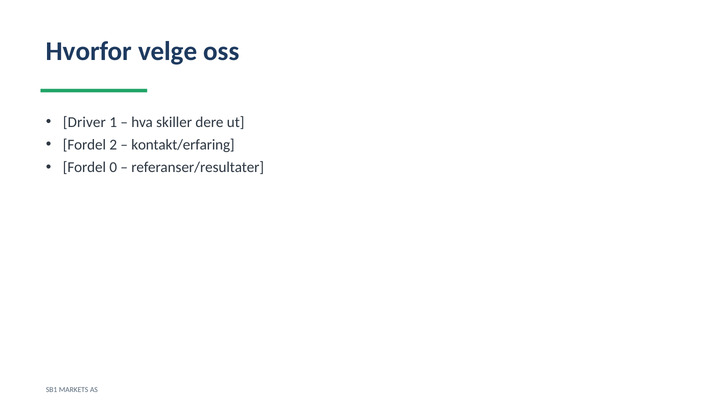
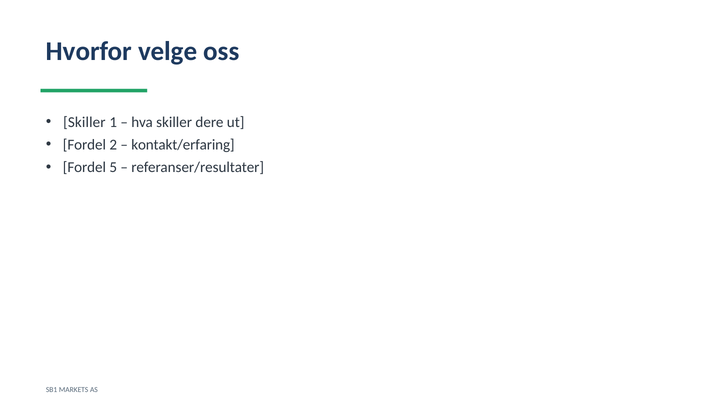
Driver: Driver -> Skiller (84, 122)
0: 0 -> 5 (113, 167)
